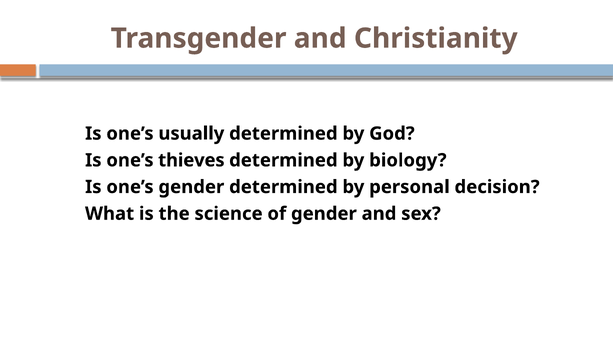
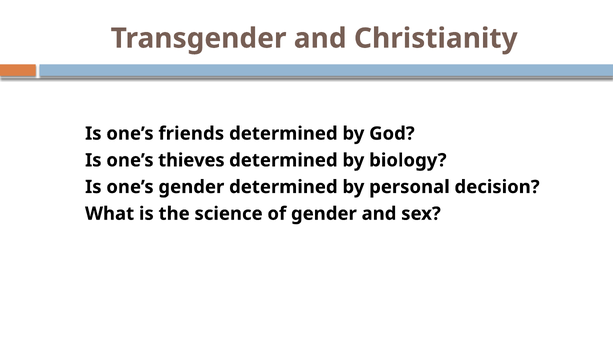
usually: usually -> friends (191, 133)
